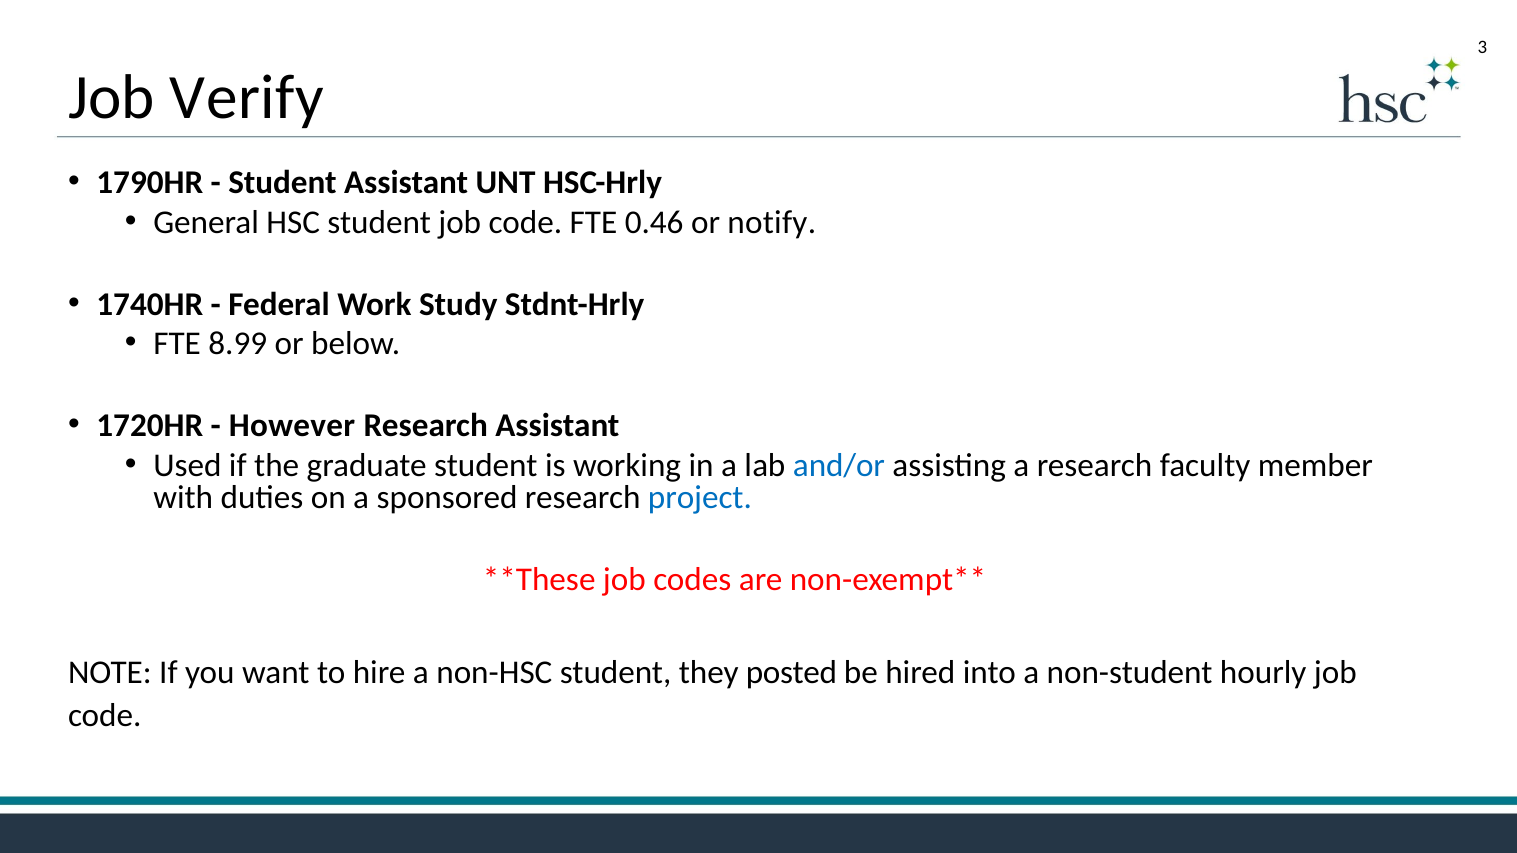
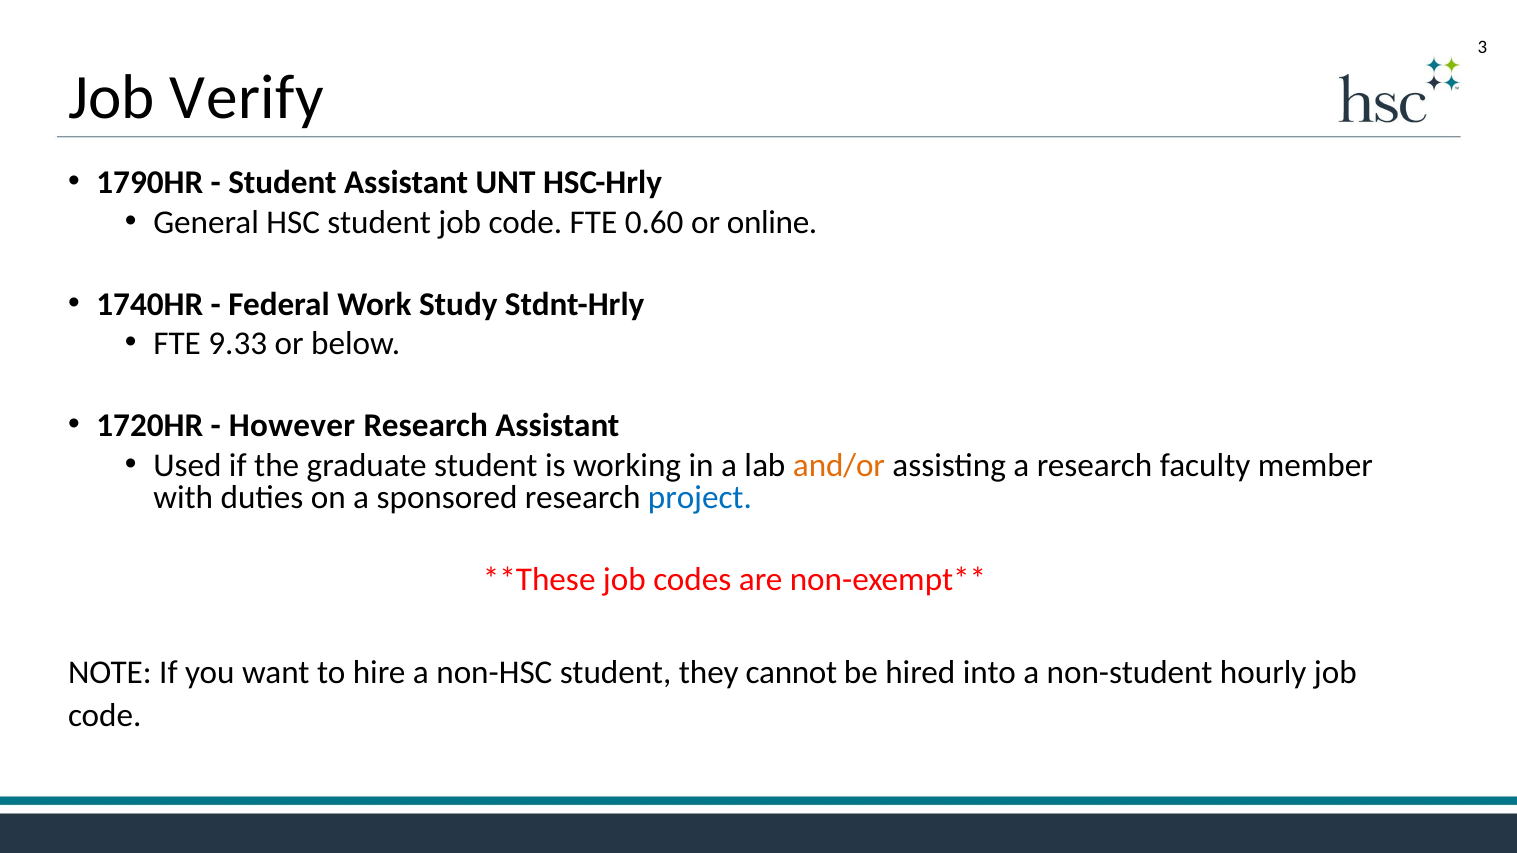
0.46: 0.46 -> 0.60 (654, 222)
notify: notify -> online (772, 222)
8.99: 8.99 -> 9.33 (238, 344)
and/or colour: blue -> orange (839, 465)
posted: posted -> cannot (791, 673)
